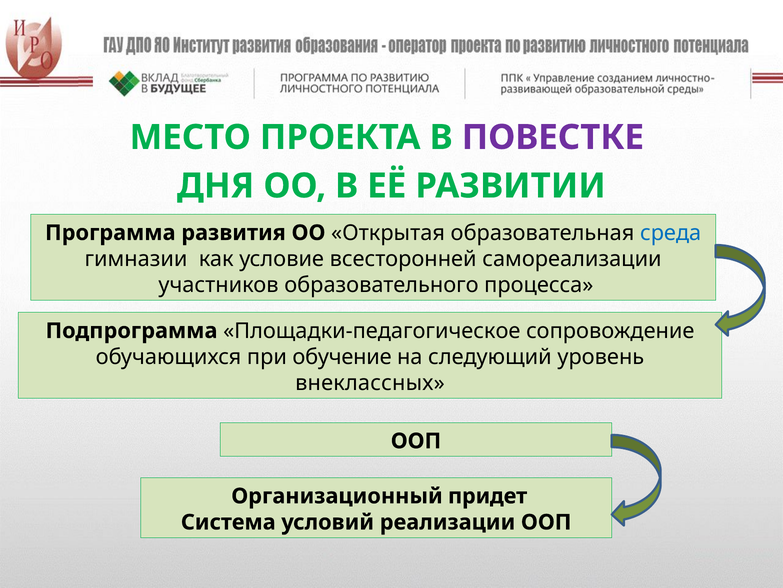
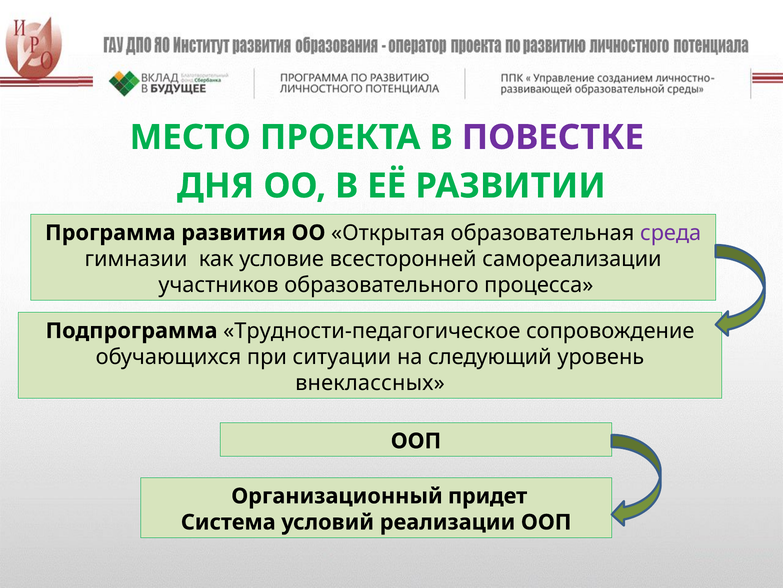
среда colour: blue -> purple (671, 233)
Площадки-педагогическое: Площадки-педагогическое -> Трудности-педагогическое (372, 330)
обучение: обучение -> ситуации (342, 357)
